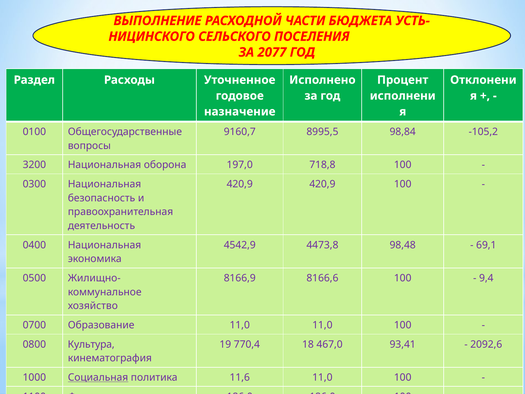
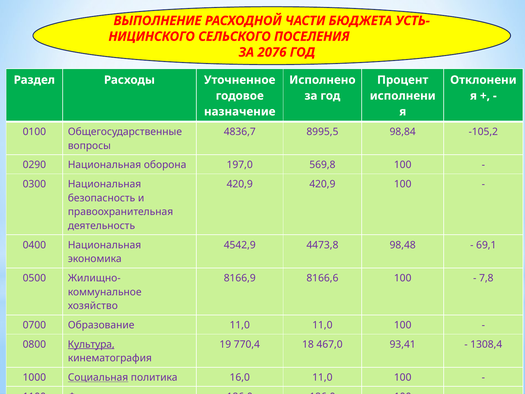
2077: 2077 -> 2076 (272, 52)
9160,7: 9160,7 -> 4836,7 (240, 132)
3200: 3200 -> 0290 (34, 165)
718,8: 718,8 -> 569,8 (322, 165)
9,4: 9,4 -> 7,8 (486, 278)
Культура underline: none -> present (91, 344)
2092,6: 2092,6 -> 1308,4 (486, 344)
11,6: 11,6 -> 16,0 (240, 377)
